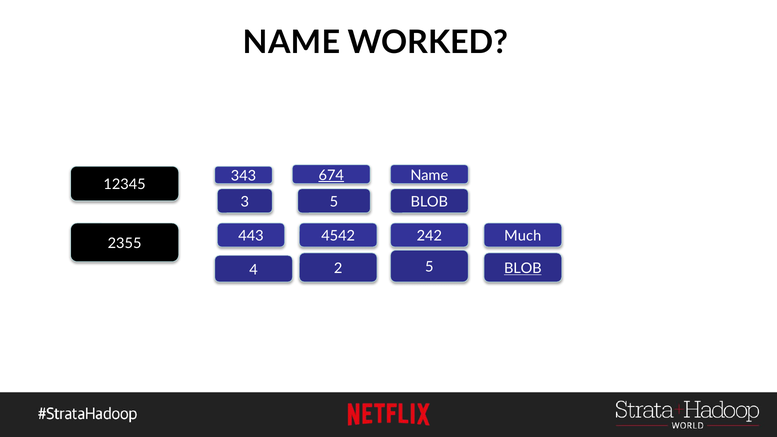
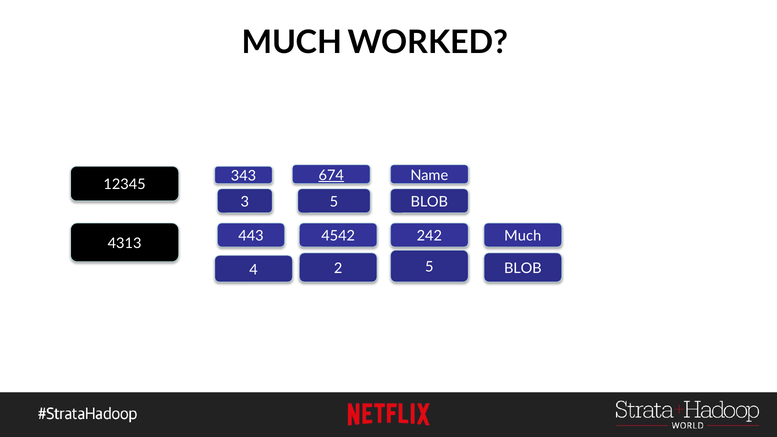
NAME: NAME -> MUCH (292, 43)
2355: 2355 -> 4313 (125, 243)
BLOB underline: present -> none (523, 268)
